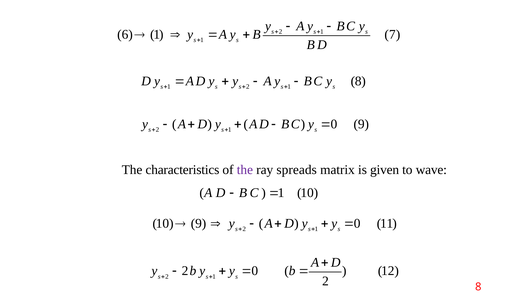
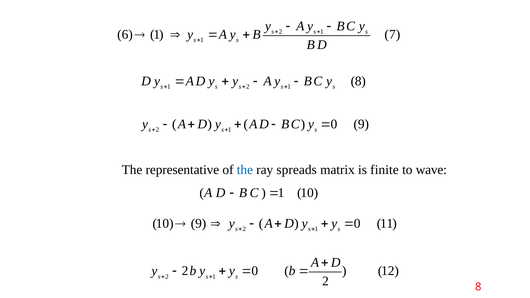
characteristics: characteristics -> representative (182, 170)
the colour: purple -> blue (245, 170)
given: given -> finite (384, 170)
